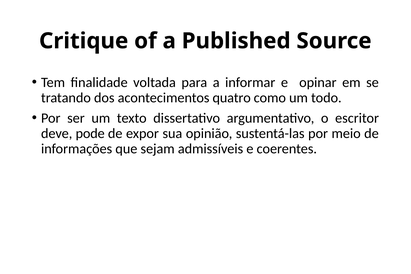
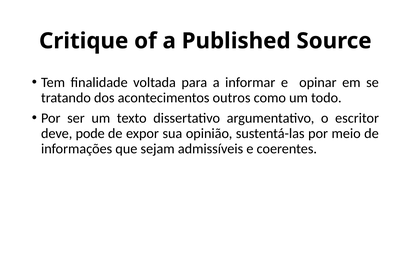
quatro: quatro -> outros (232, 98)
